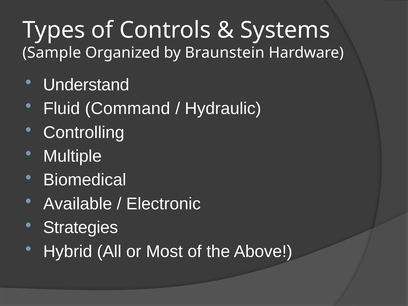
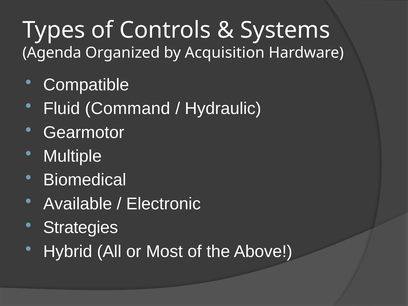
Sample: Sample -> Agenda (52, 53)
Braunstein: Braunstein -> Acquisition (225, 53)
Understand: Understand -> Compatible (86, 85)
Controlling: Controlling -> Gearmotor (84, 132)
